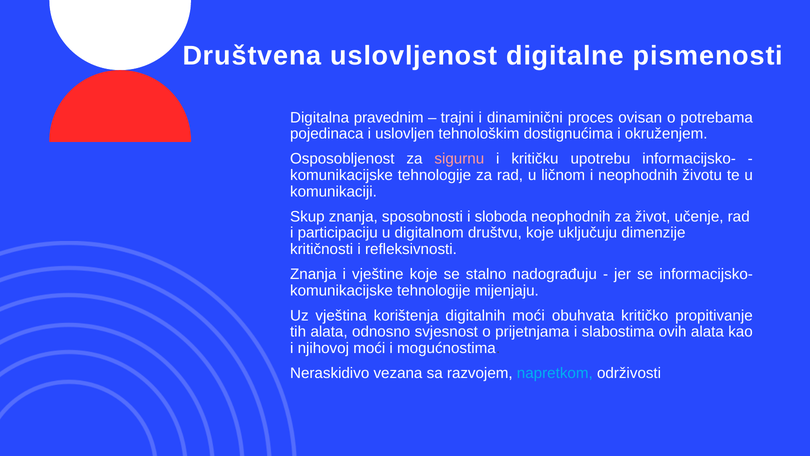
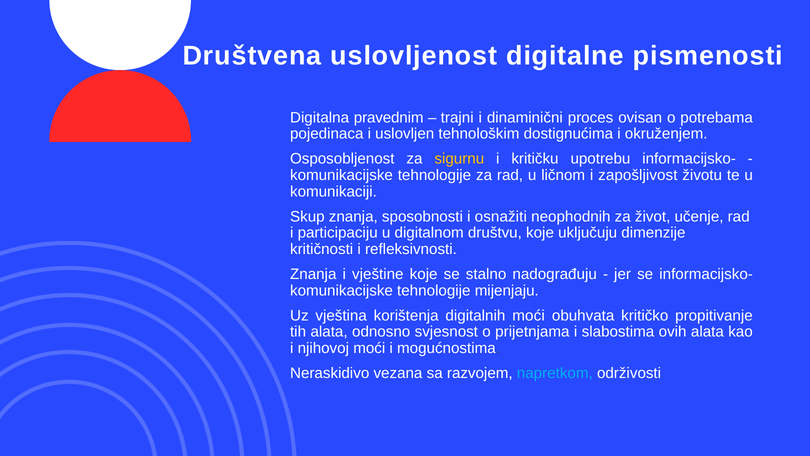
sigurnu colour: pink -> yellow (459, 159)
i neophodnih: neophodnih -> zapošljivost (638, 175)
sloboda: sloboda -> osnažiti (501, 216)
